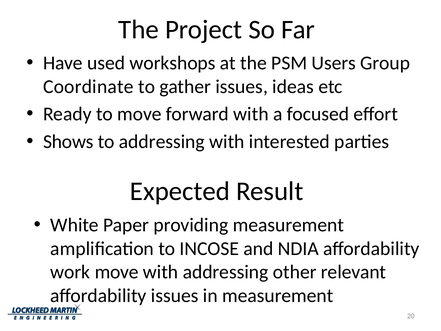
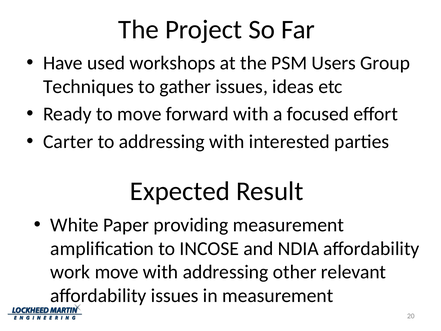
Coordinate: Coordinate -> Techniques (88, 87)
Shows: Shows -> Carter (68, 142)
